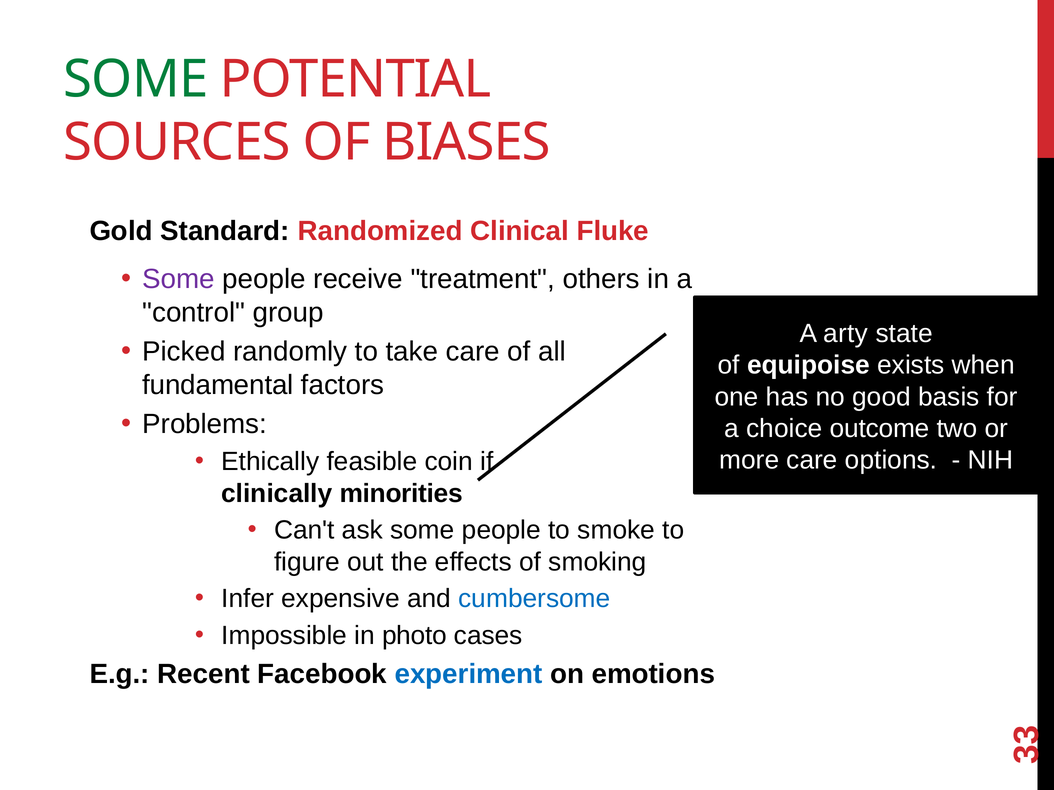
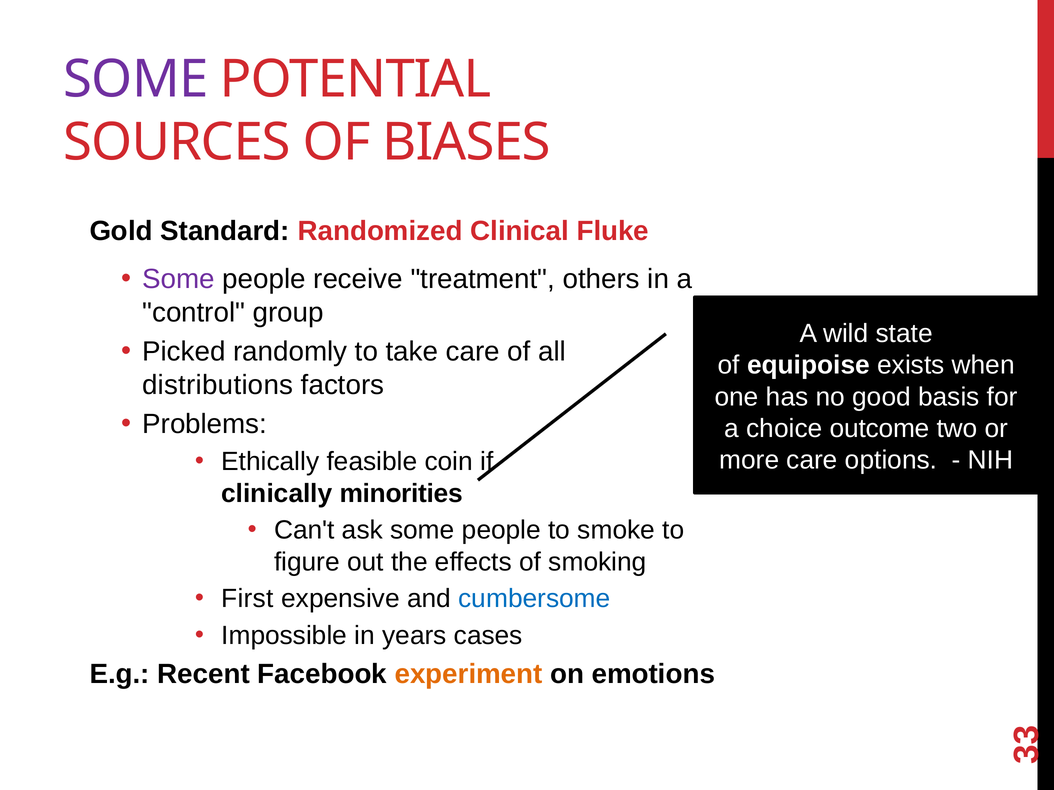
SOME colour: green -> purple (136, 79)
arty: arty -> wild (846, 334)
fundamental: fundamental -> distributions (218, 385)
Infer: Infer -> First (248, 599)
photo: photo -> years (414, 636)
experiment colour: blue -> orange (469, 674)
